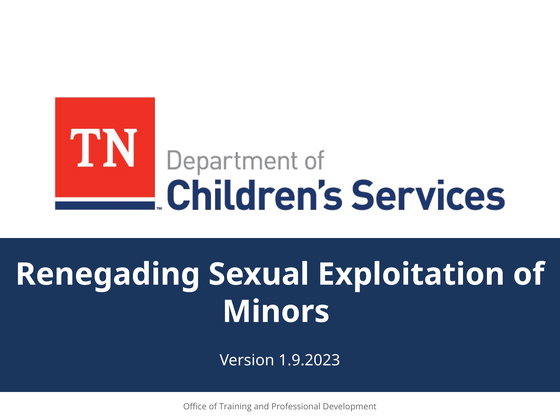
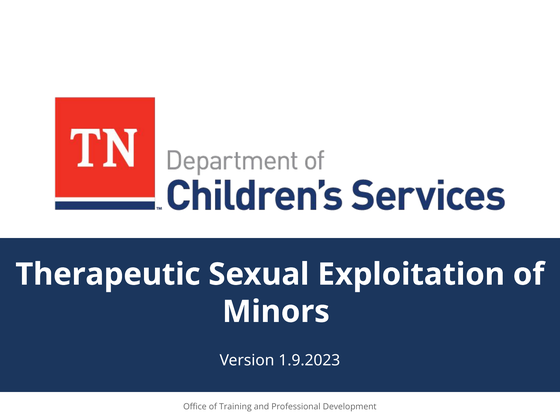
Renegading: Renegading -> Therapeutic (108, 274)
